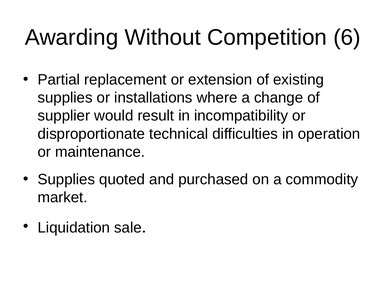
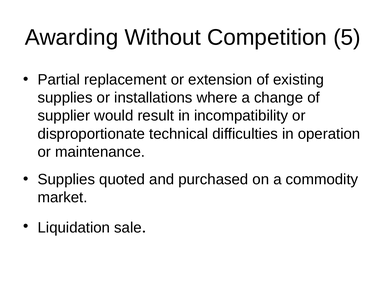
6: 6 -> 5 (347, 37)
